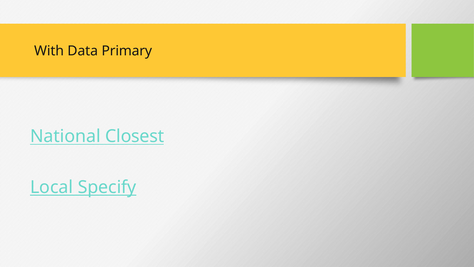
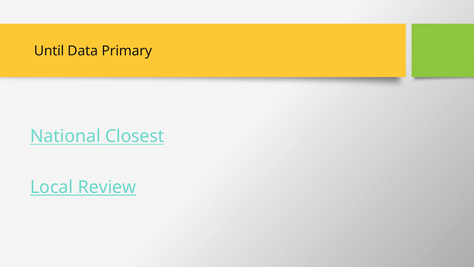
With: With -> Until (49, 51)
Specify: Specify -> Review (107, 187)
